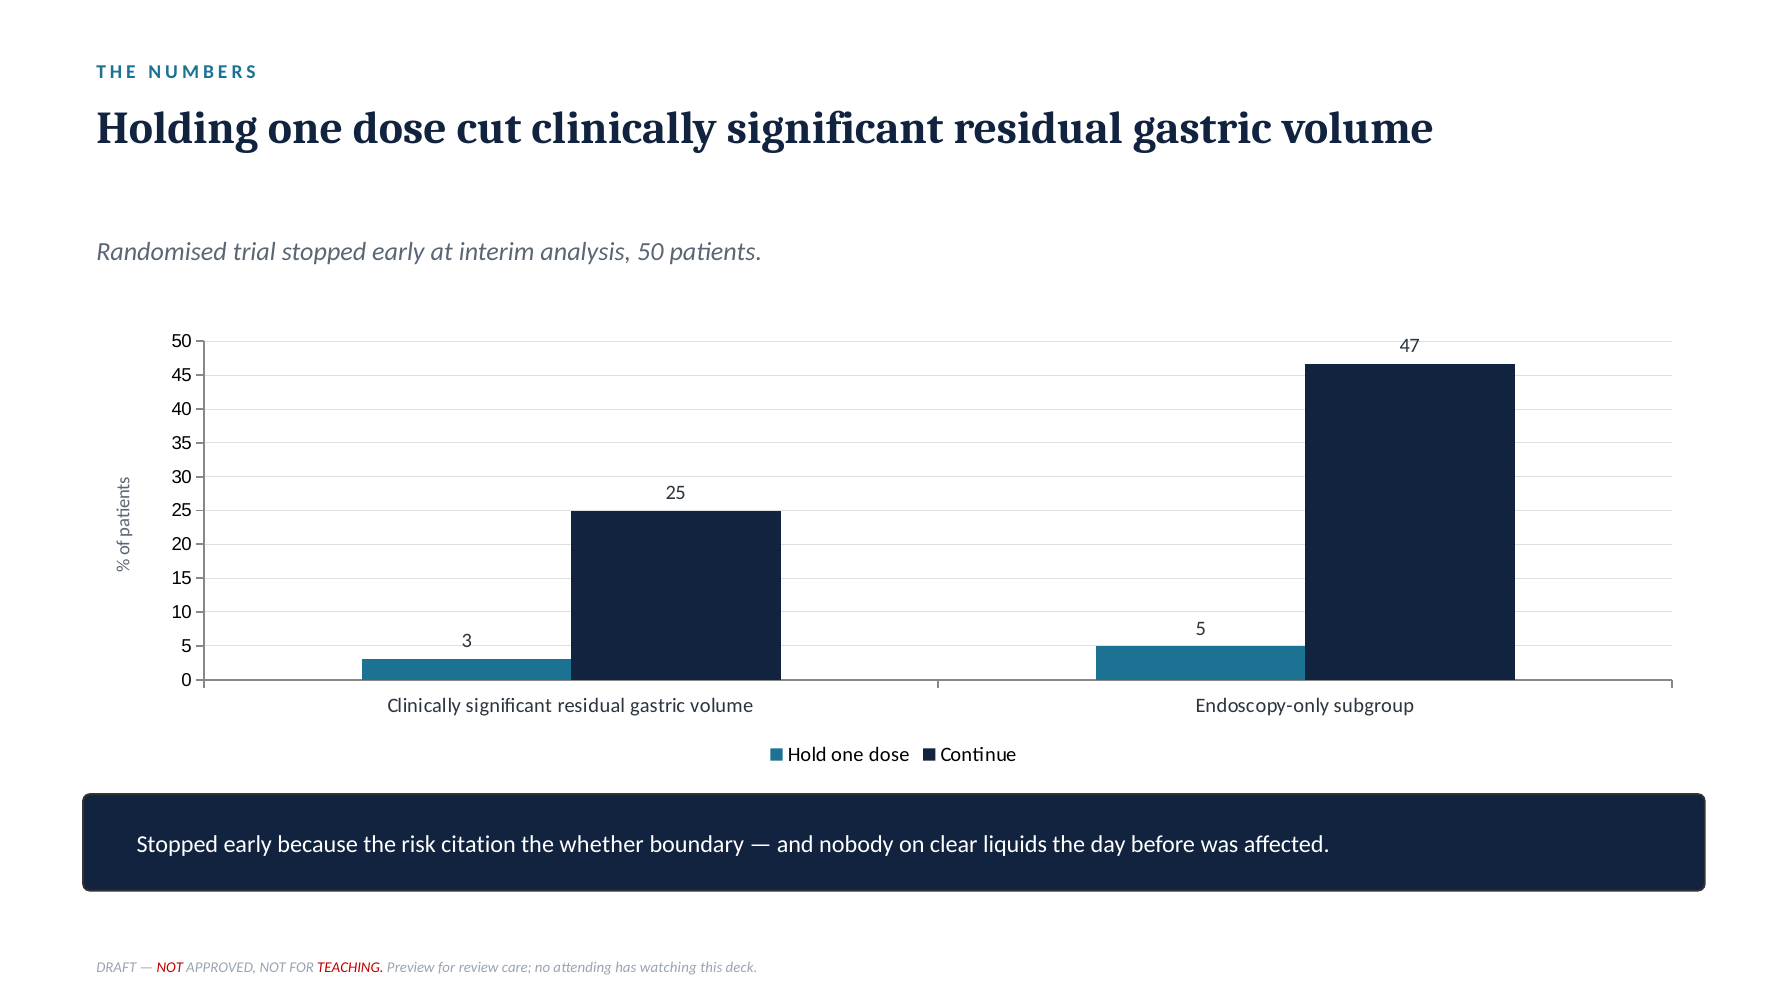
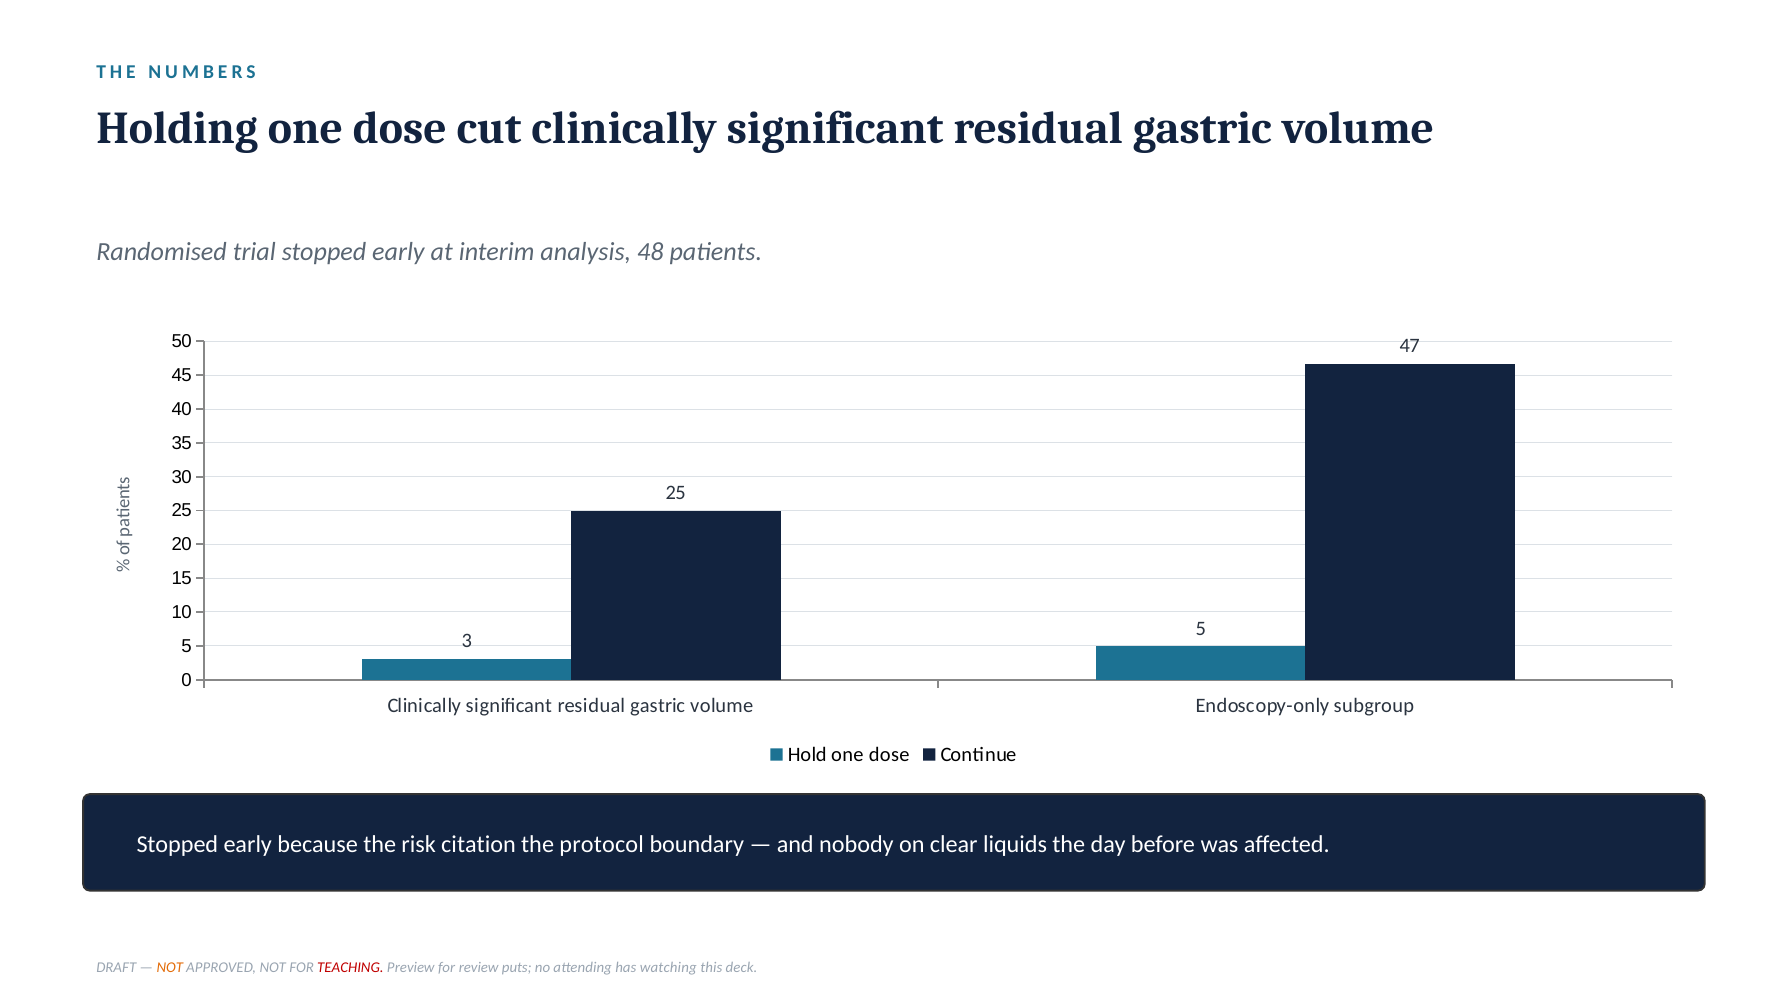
analysis 50: 50 -> 48 (650, 252)
whether: whether -> protocol (602, 844)
NOT colour: red -> orange (170, 967)
care: care -> puts (517, 967)
